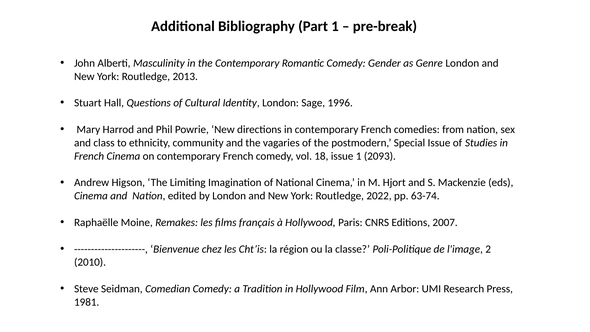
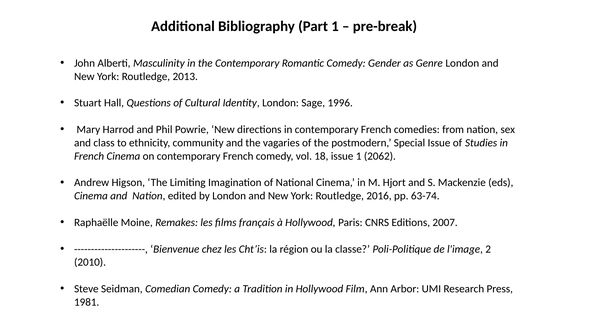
2093: 2093 -> 2062 (380, 156)
2022: 2022 -> 2016 (379, 196)
